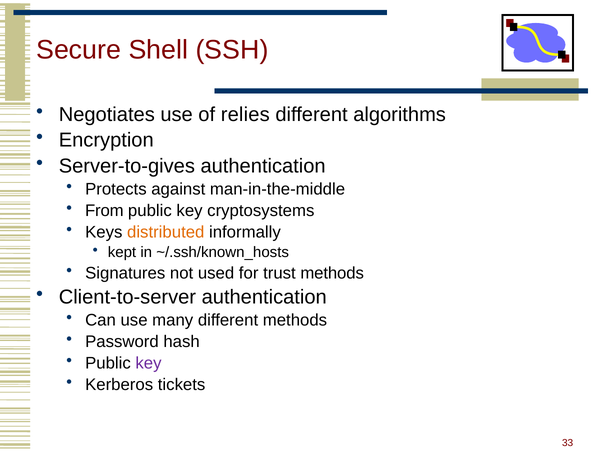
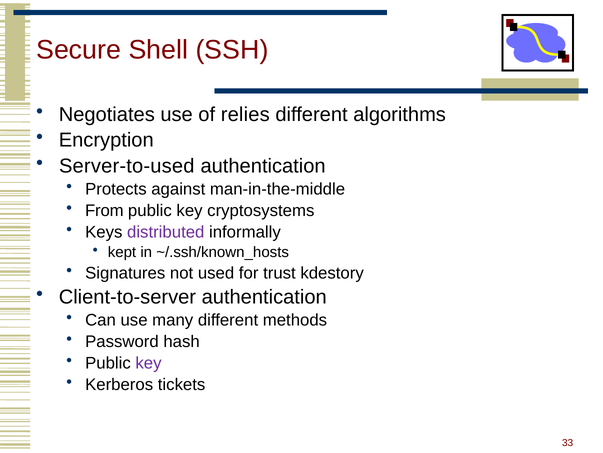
Server-to-gives: Server-to-gives -> Server-to-used (127, 166)
distributed colour: orange -> purple (166, 232)
trust methods: methods -> kdestory (332, 273)
